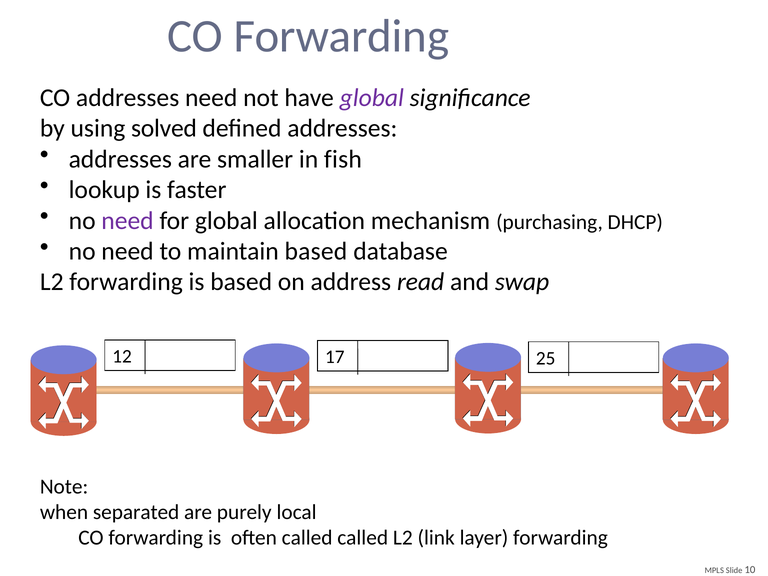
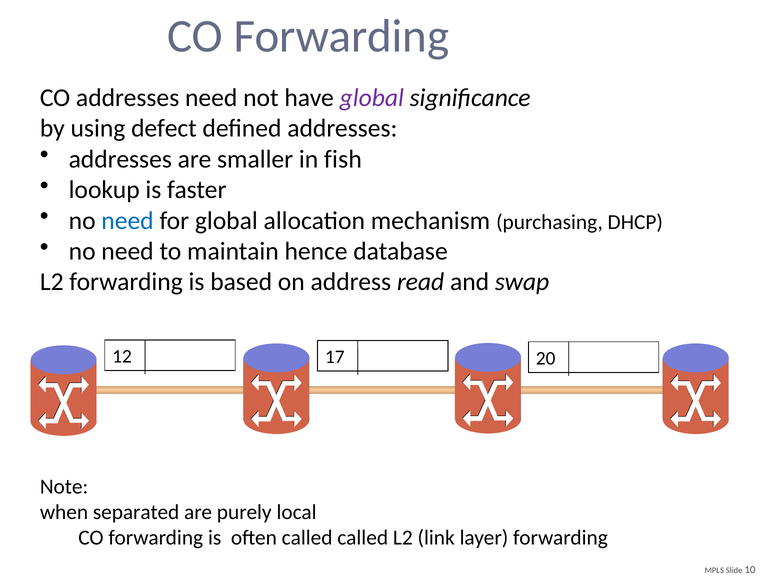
solved: solved -> defect (164, 128)
need colour: purple -> blue (128, 221)
maintain based: based -> hence (316, 251)
25: 25 -> 20 (546, 358)
